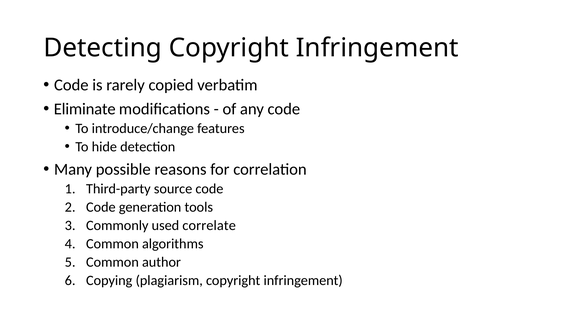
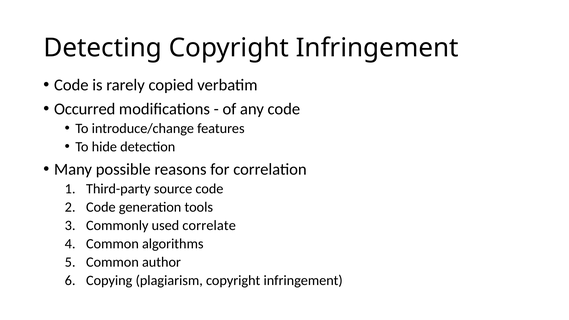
Eliminate: Eliminate -> Occurred (85, 109)
